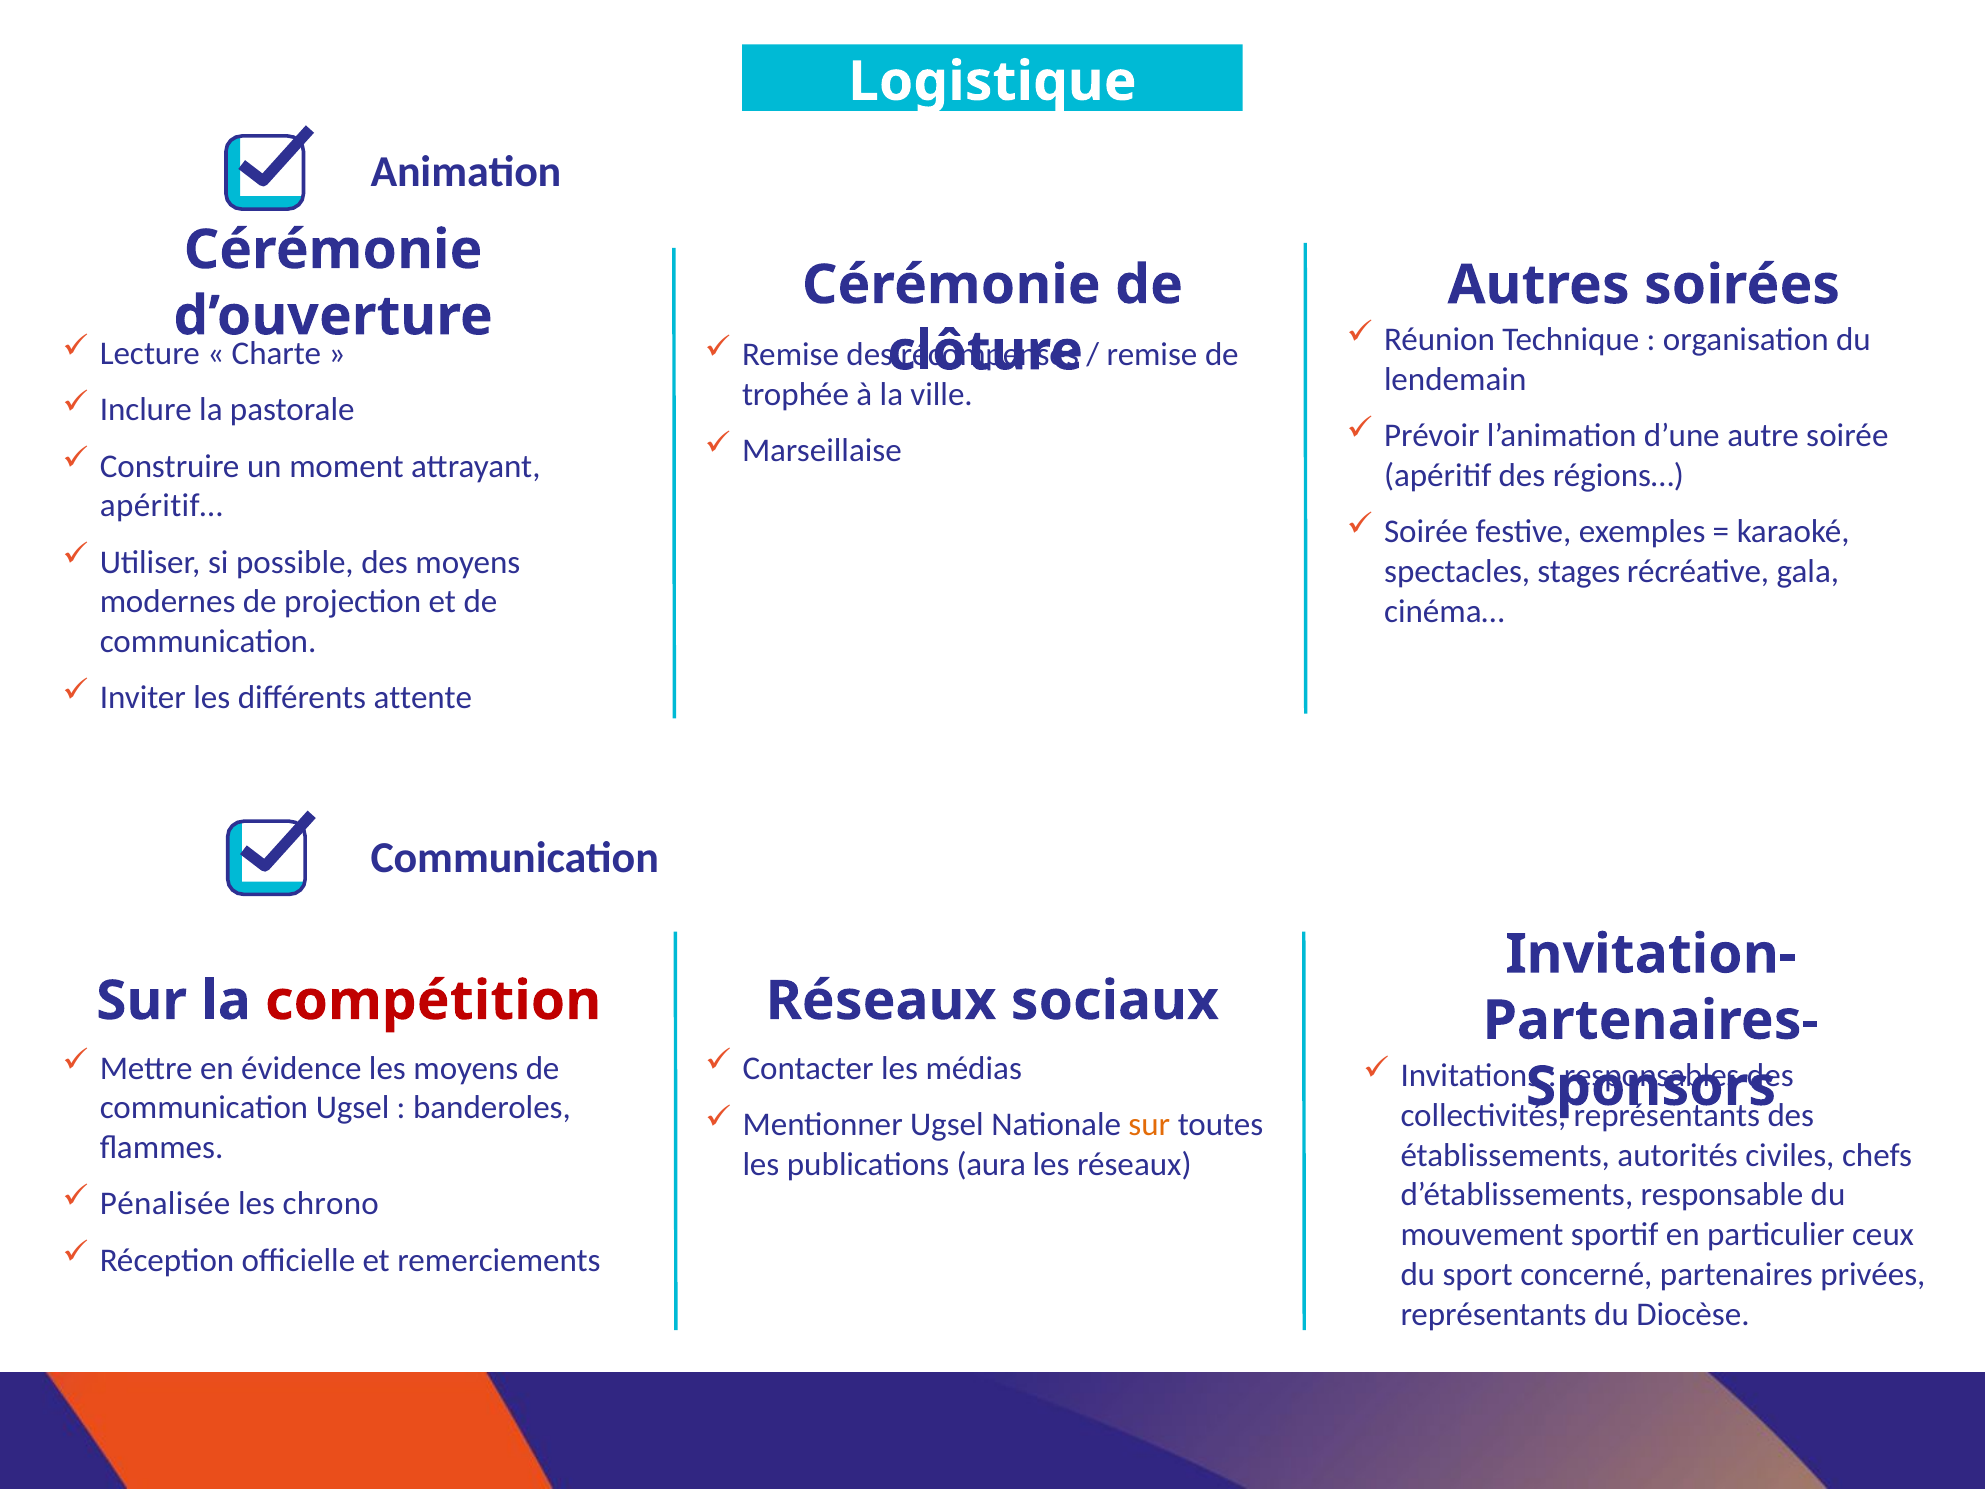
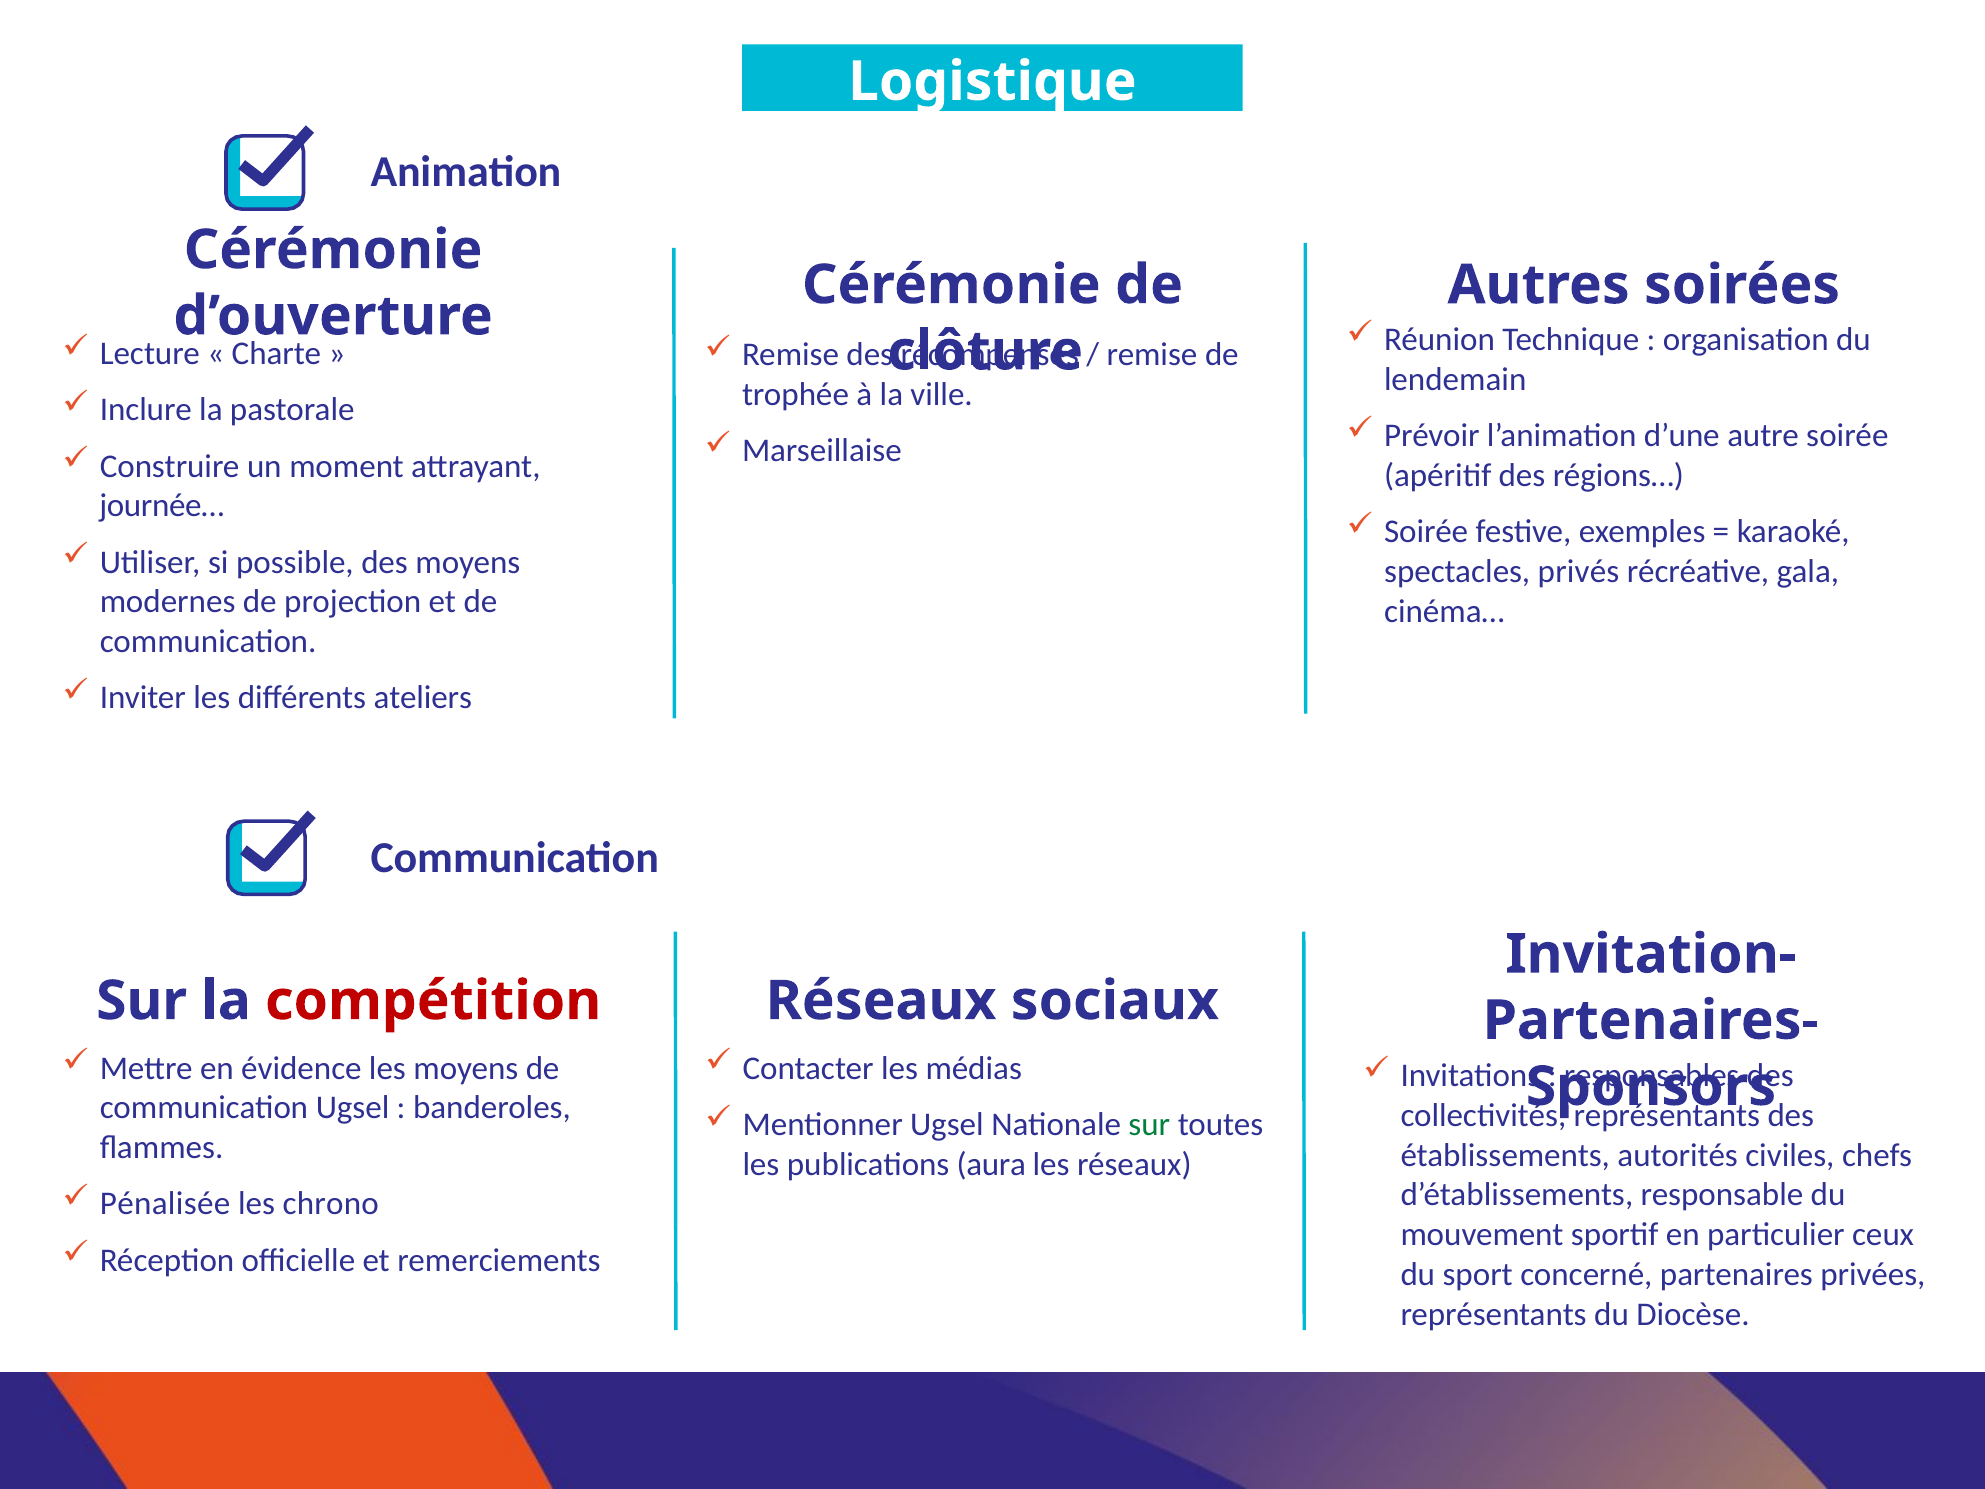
apéritif…: apéritif… -> journée… (162, 506)
stages: stages -> privés (1579, 571)
attente: attente -> ateliers (423, 698)
sur colour: orange -> green (1149, 1124)
